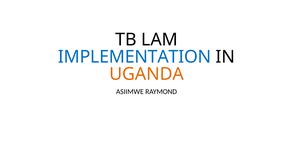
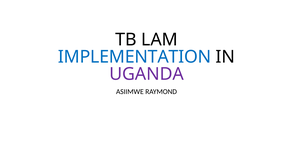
UGANDA colour: orange -> purple (147, 74)
